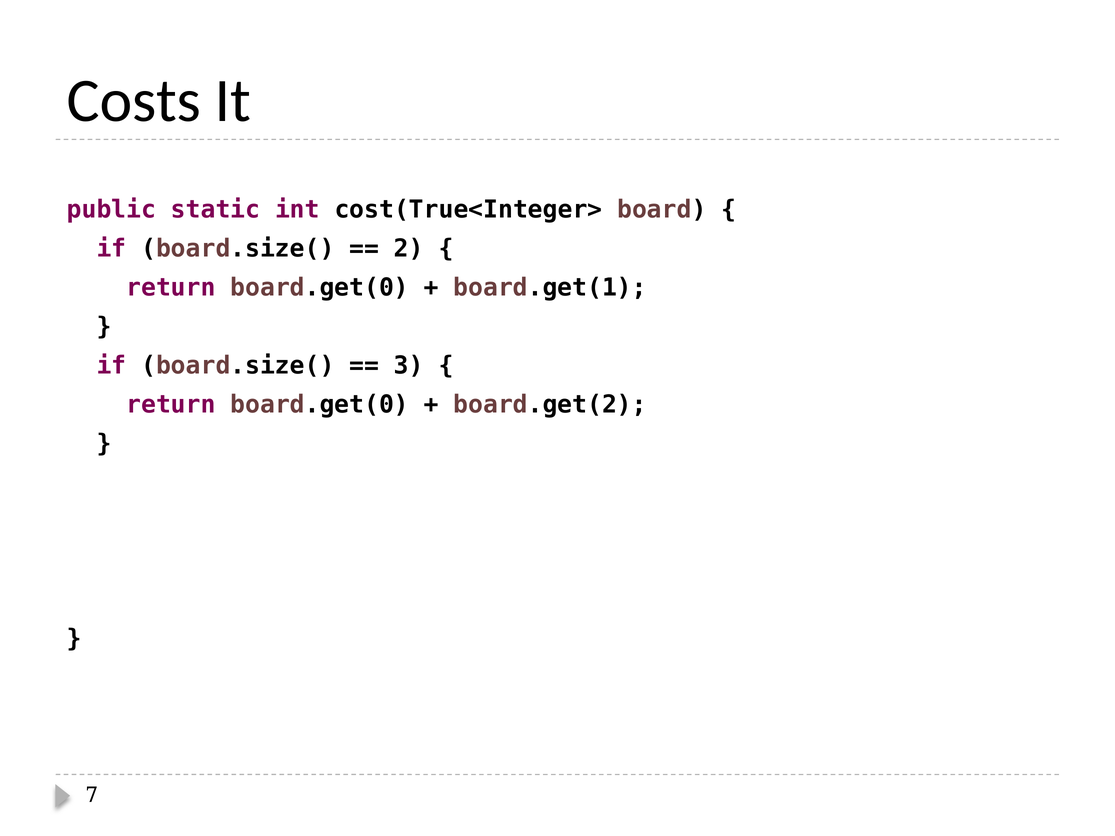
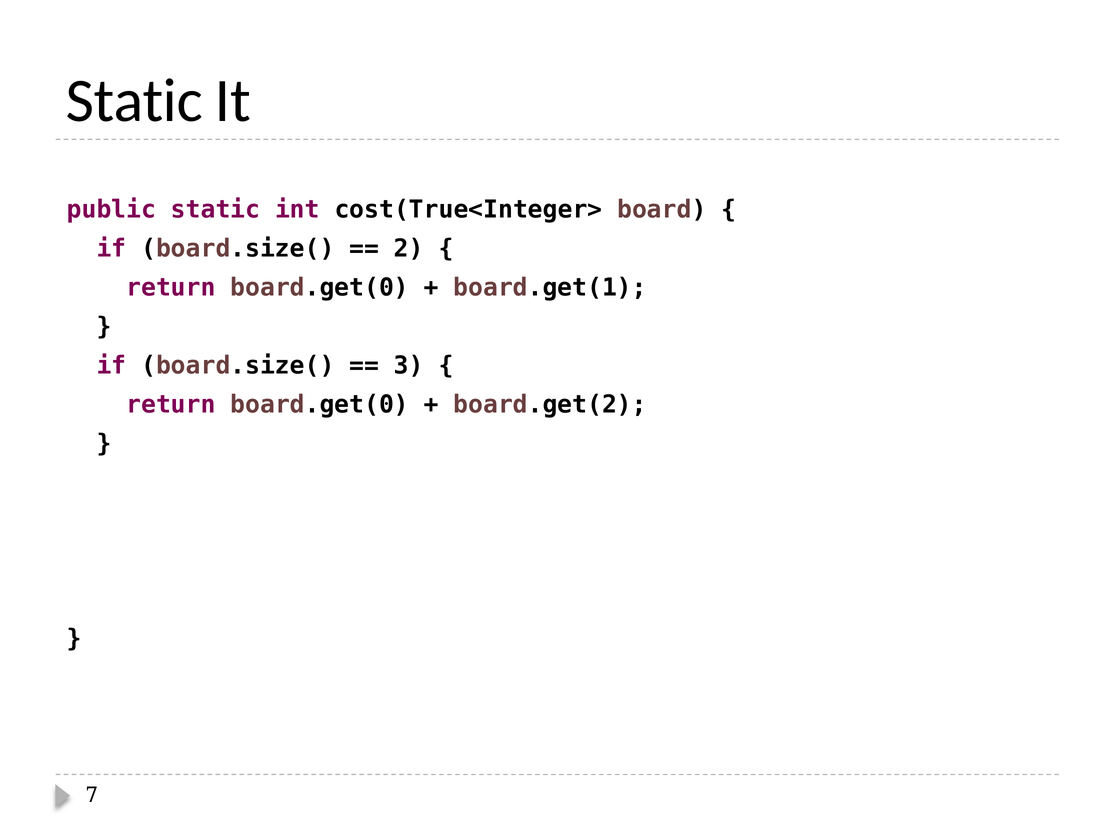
Costs: Costs -> Static (134, 101)
